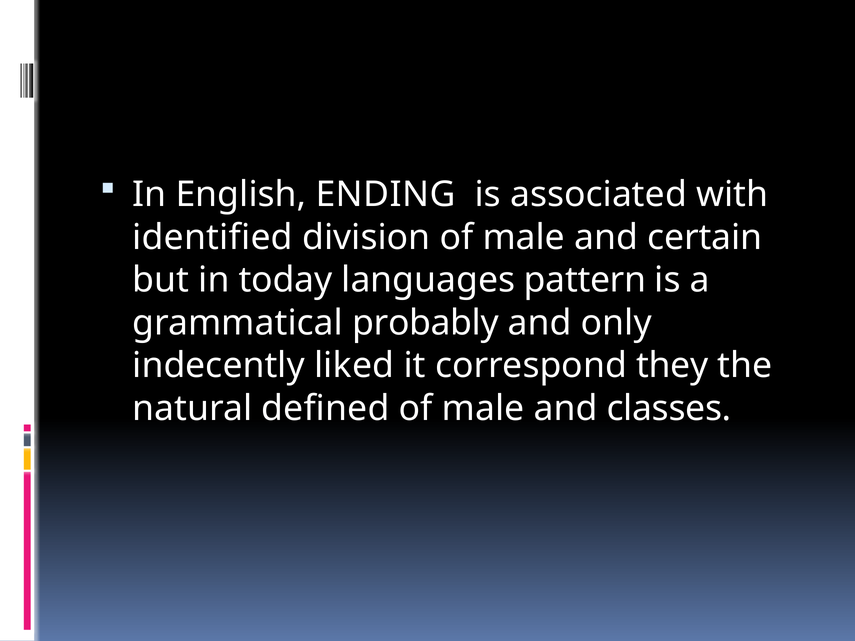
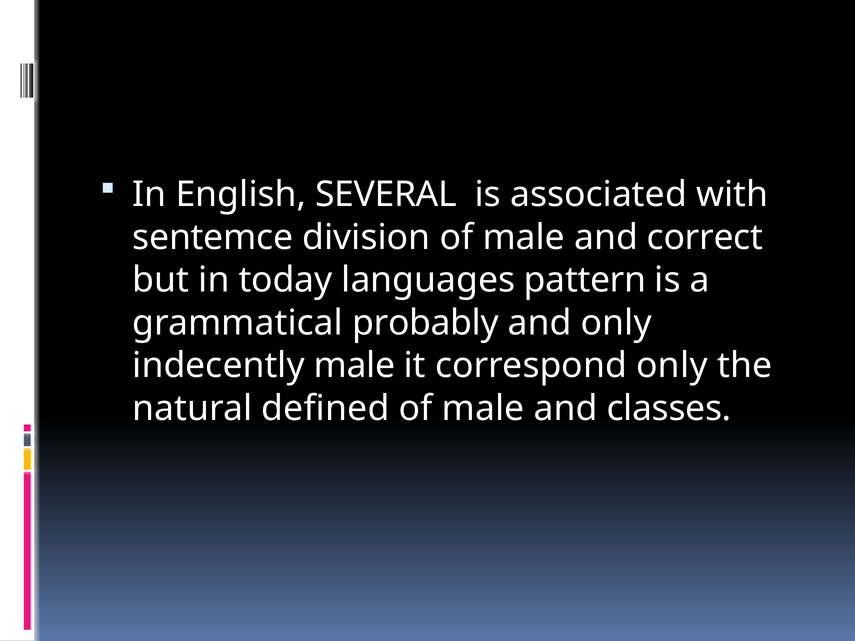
ENDING: ENDING -> SEVERAL (386, 195)
identified: identified -> sentemce (213, 238)
certain: certain -> correct (705, 238)
indecently liked: liked -> male (355, 366)
correspond they: they -> only (672, 366)
